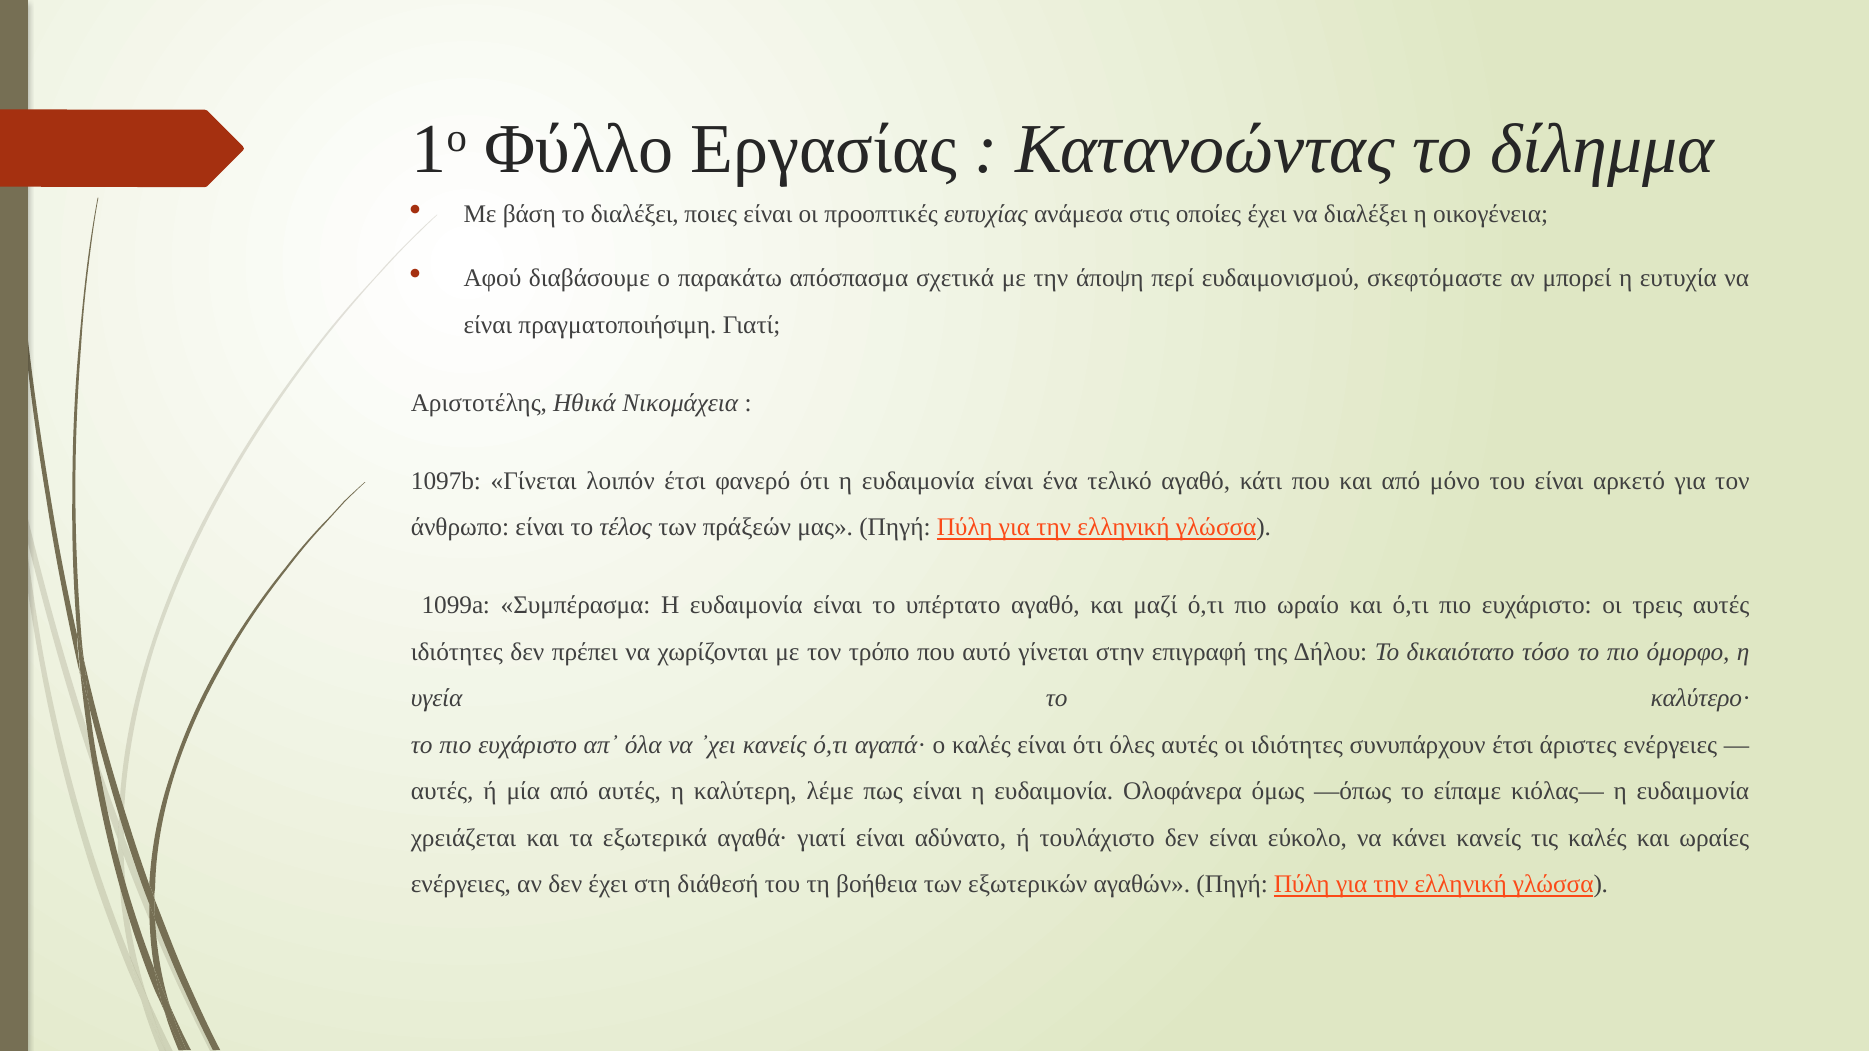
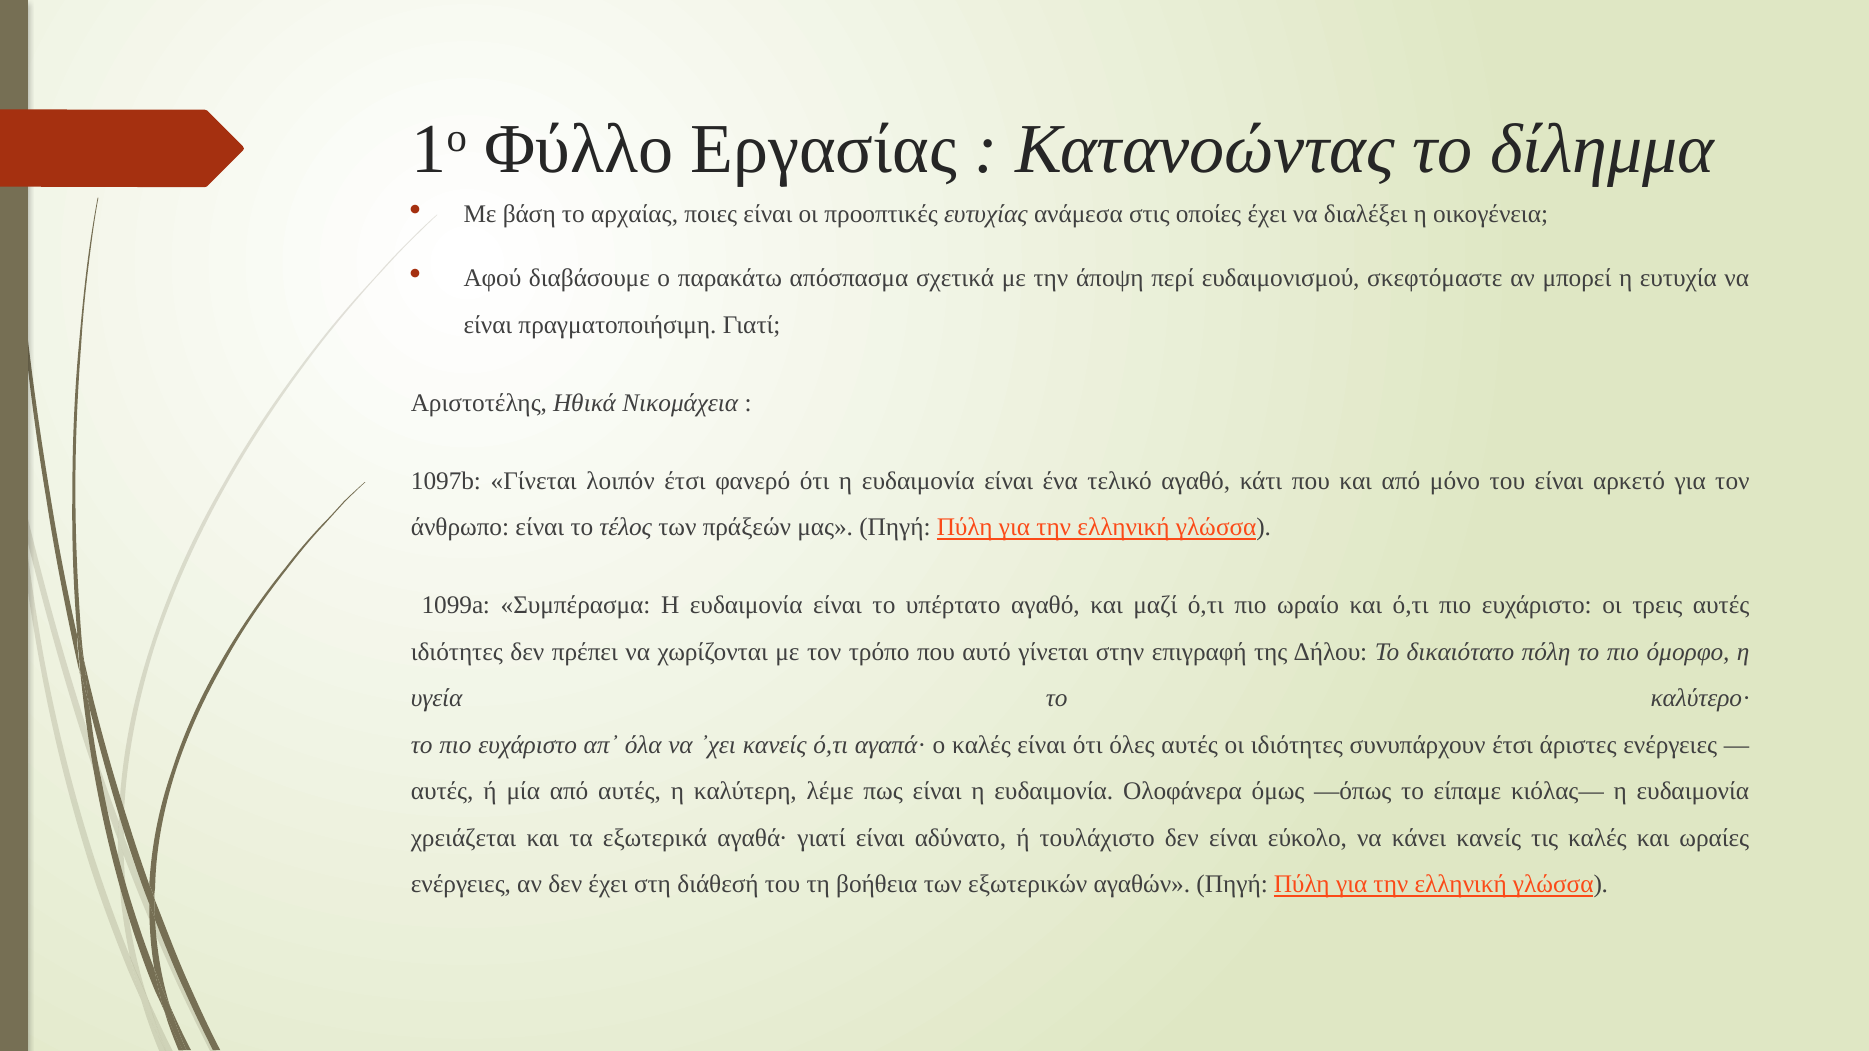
το διαλέξει: διαλέξει -> αρχαίας (635, 215)
τόσο: τόσο -> πόλη (1546, 652)
